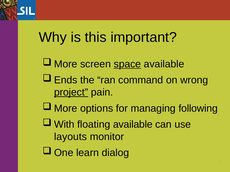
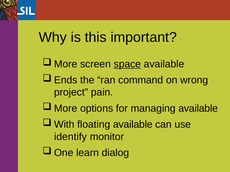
project underline: present -> none (71, 93)
managing following: following -> available (198, 109)
layouts: layouts -> identify (70, 137)
